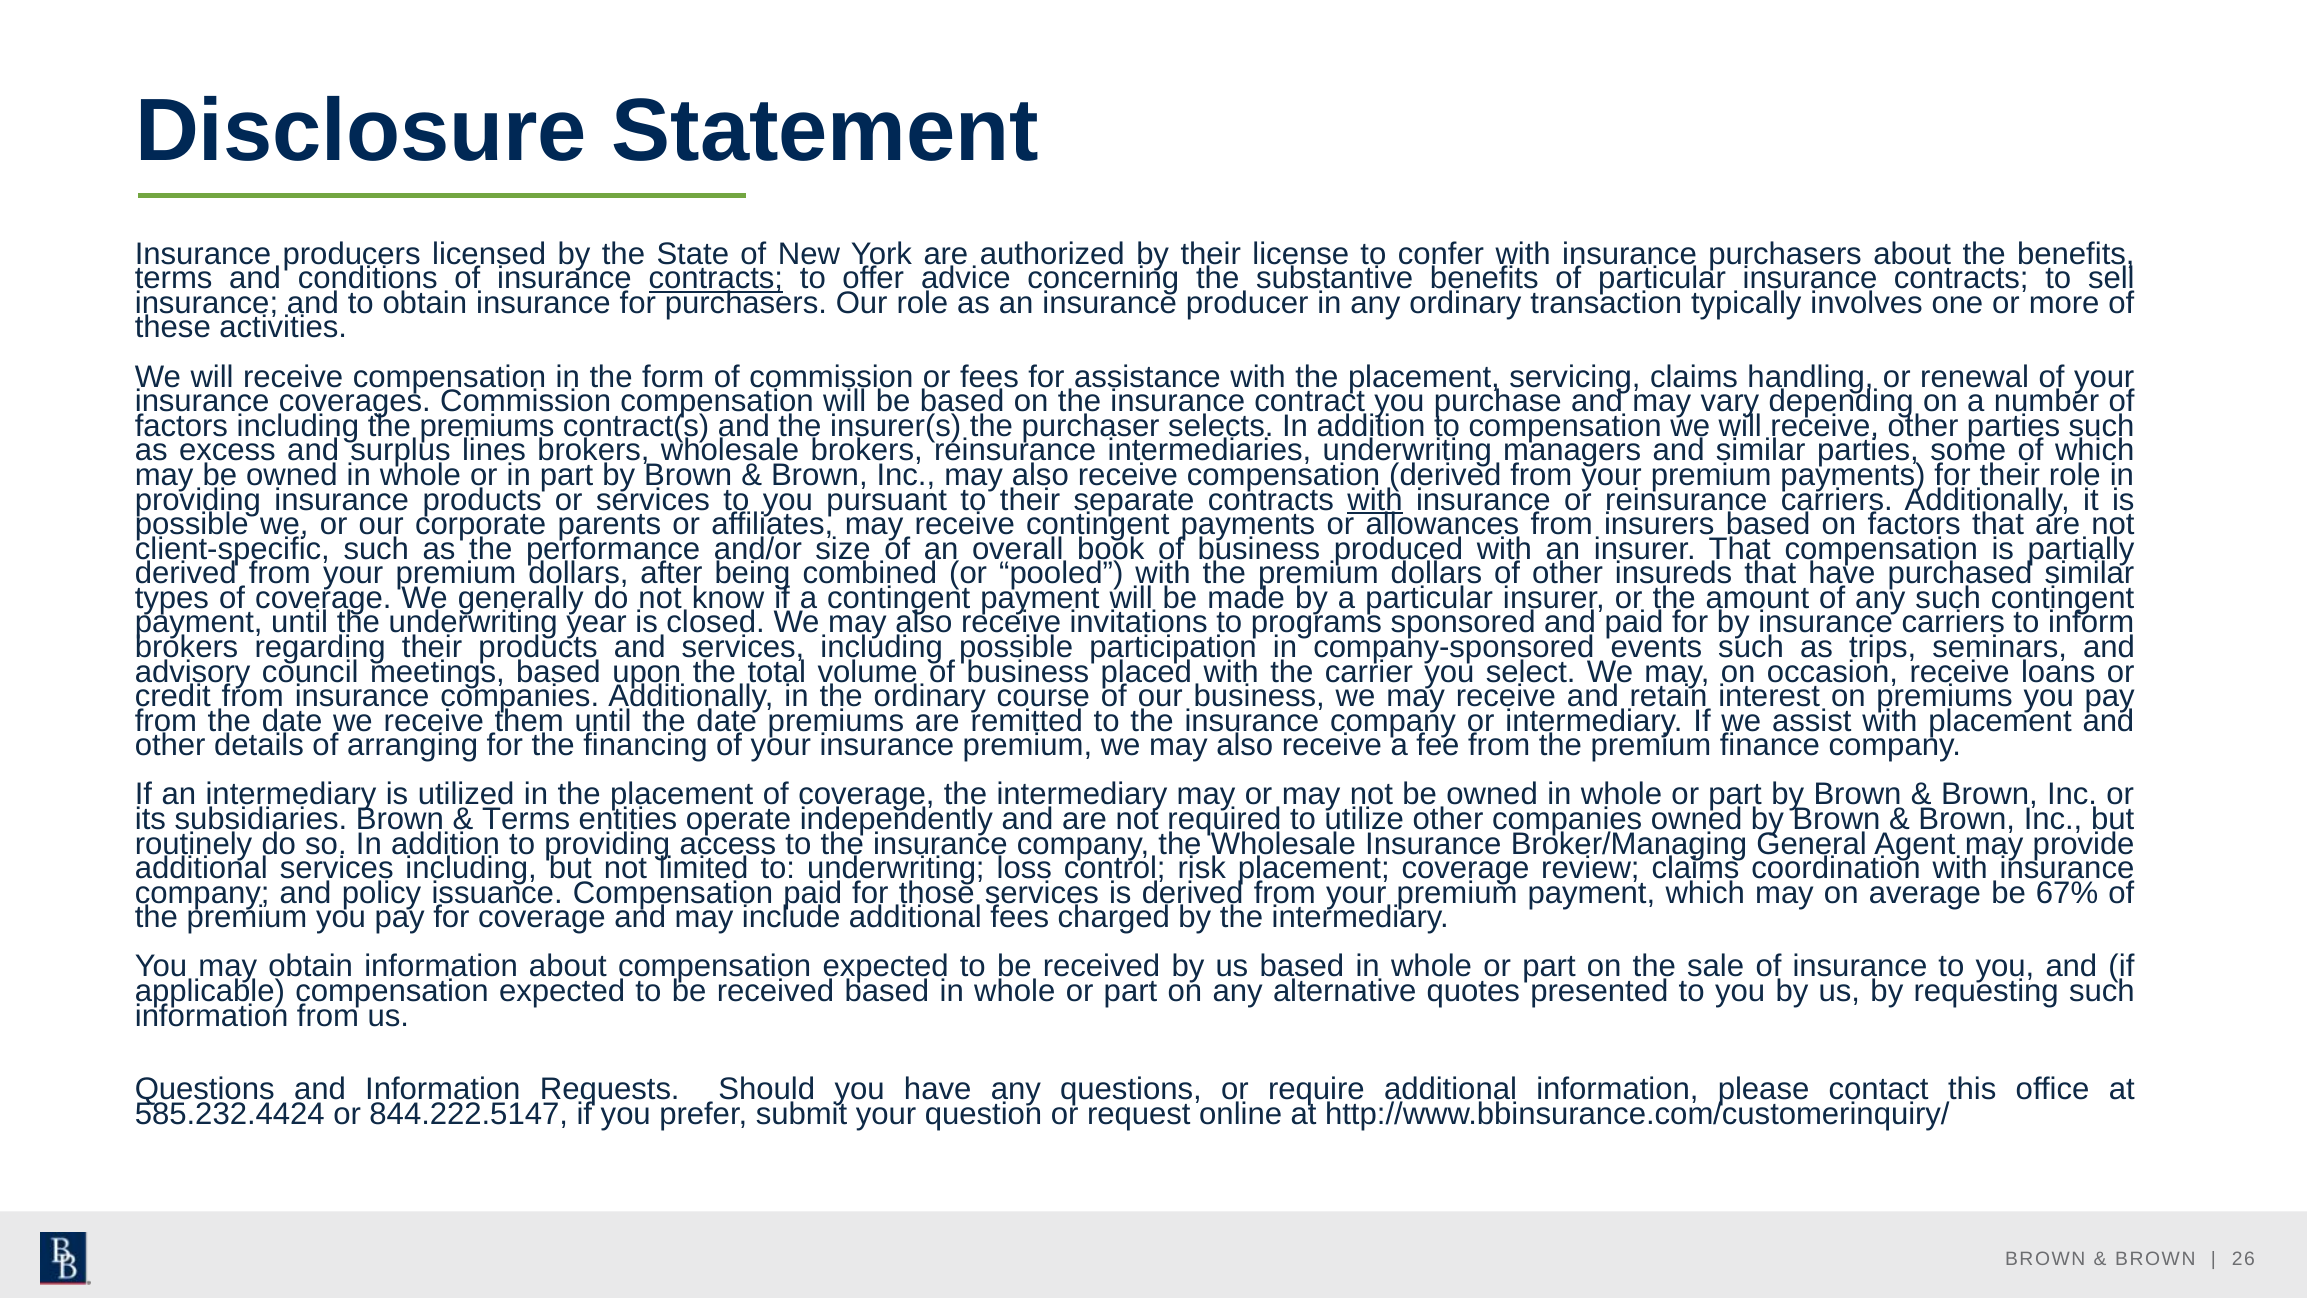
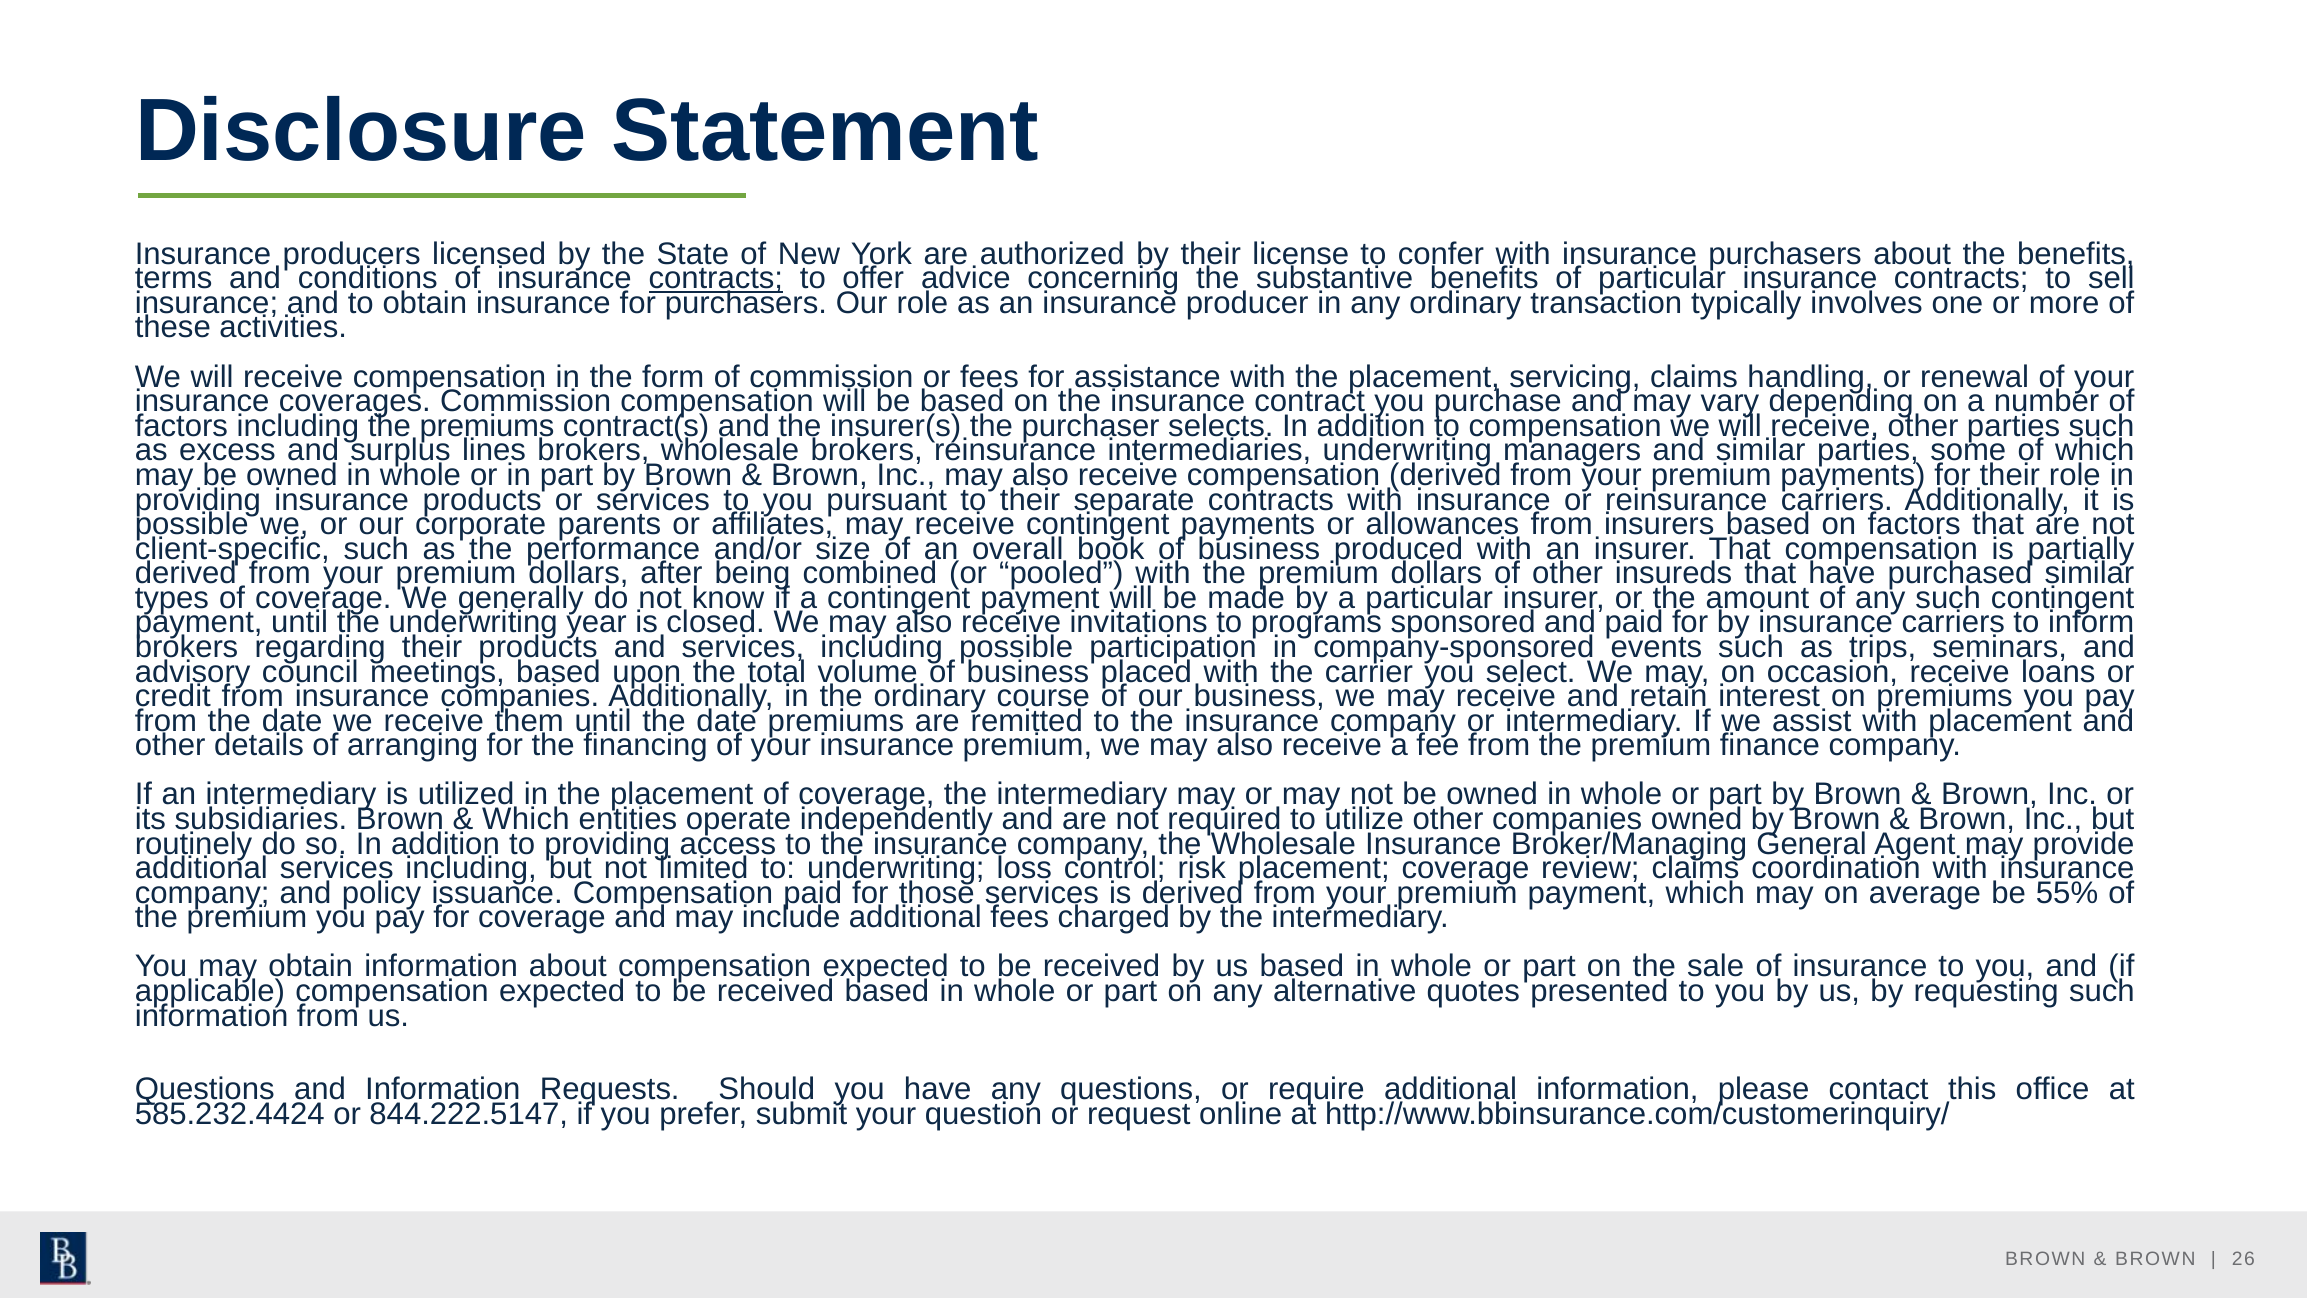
with underline: present -> none (1375, 500)
Terms: Terms -> Which (526, 819)
67%: 67% -> 55% (2067, 893)
